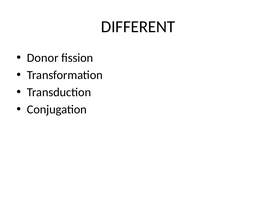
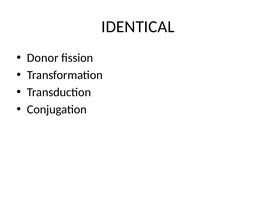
DIFFERENT: DIFFERENT -> IDENTICAL (138, 27)
